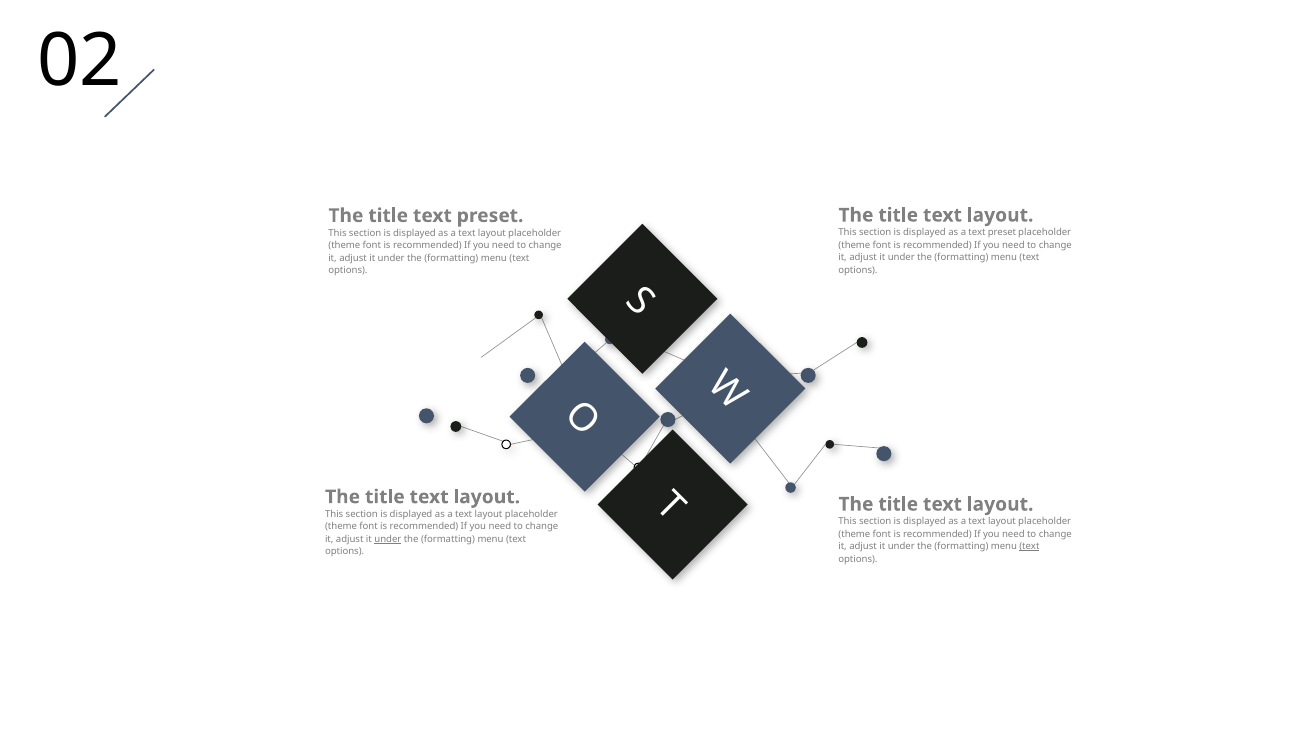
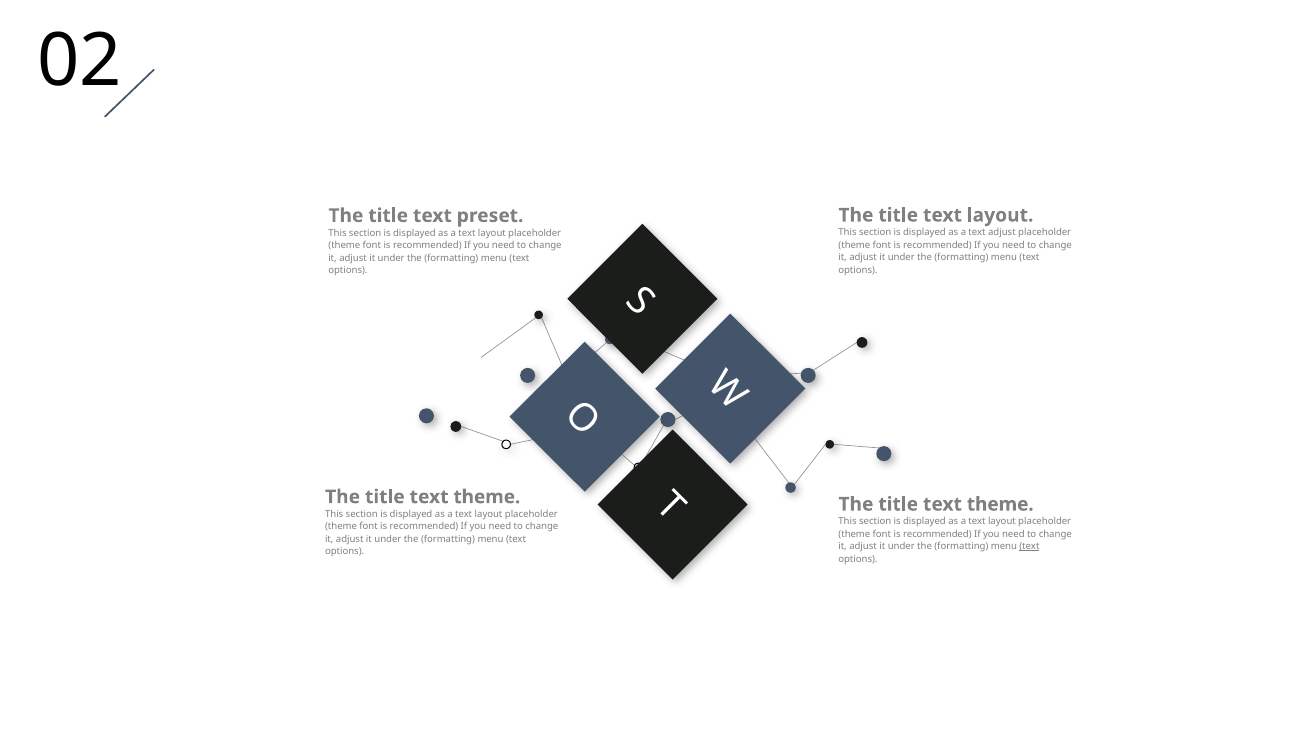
a text preset: preset -> adjust (1002, 233)
layout: layout -> theme (487, 497)
layout: layout -> theme (1000, 505)
under underline: present -> none (388, 540)
